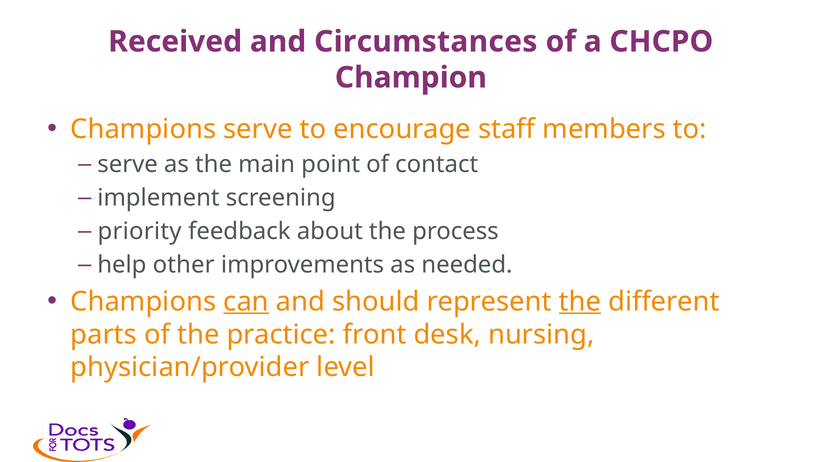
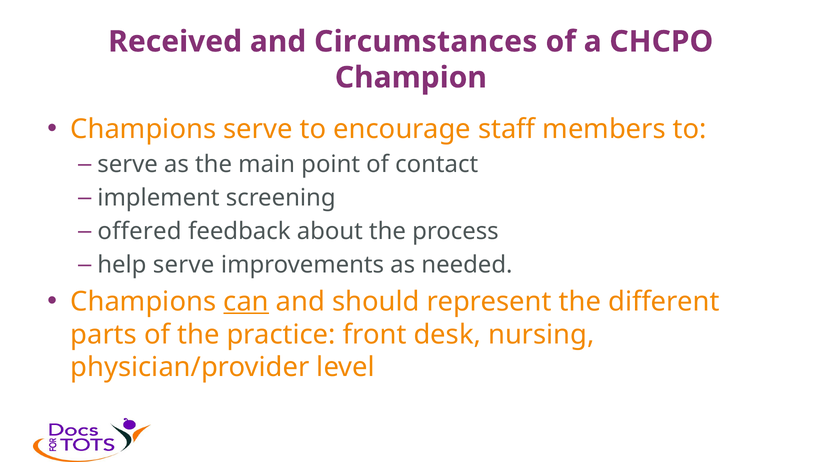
priority: priority -> offered (140, 232)
help other: other -> serve (184, 265)
the underline: present -> none (580, 302)
